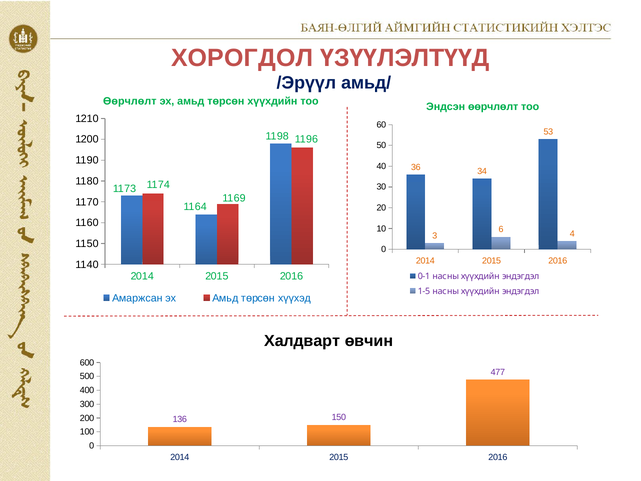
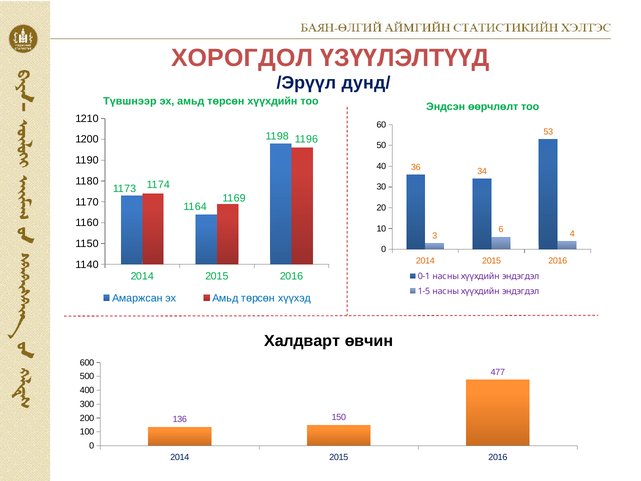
амьд/: амьд/ -> дунд/ (366, 83)
Өөрчлөлт: Өөрчлөлт -> Түвшнээр (130, 101)
